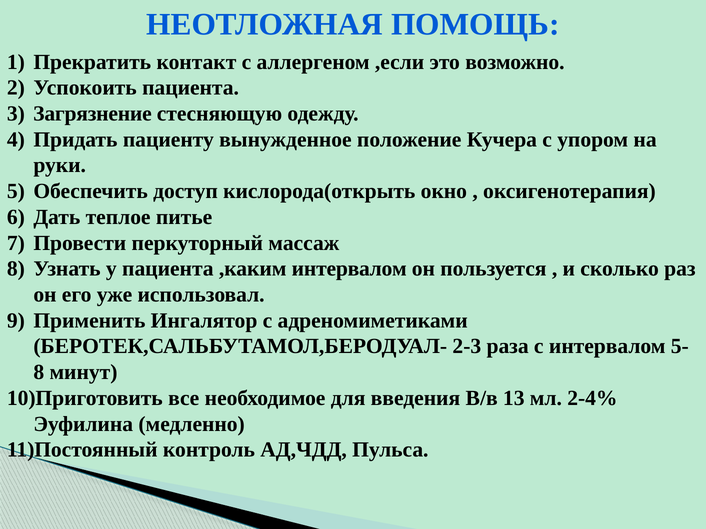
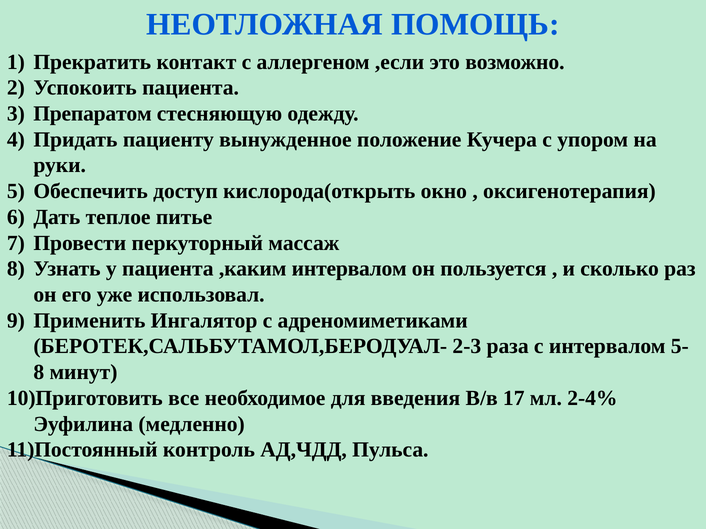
Загрязнение: Загрязнение -> Препаратом (92, 114)
13: 13 -> 17 (514, 398)
